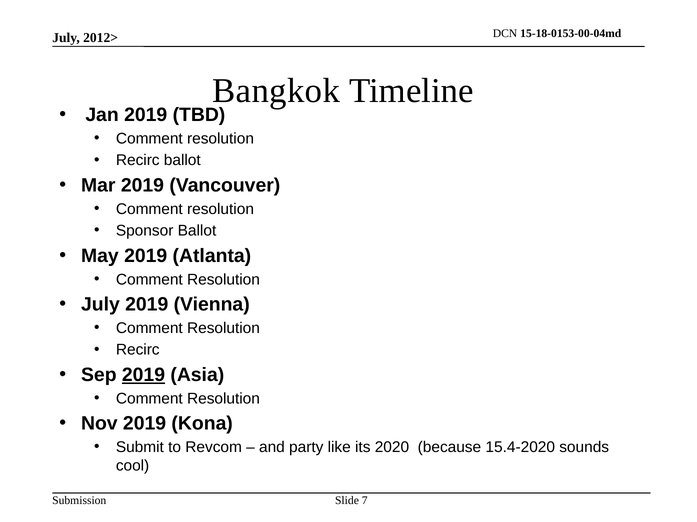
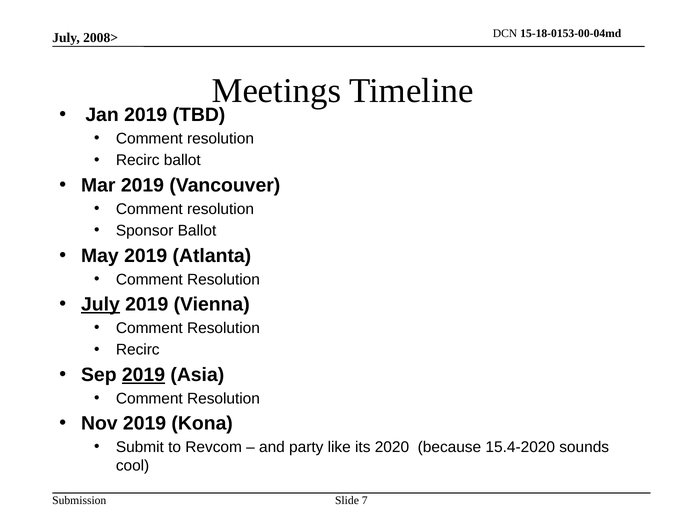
2012>: 2012> -> 2008> (101, 38)
Bangkok: Bangkok -> Meetings (276, 91)
July underline: none -> present (100, 305)
